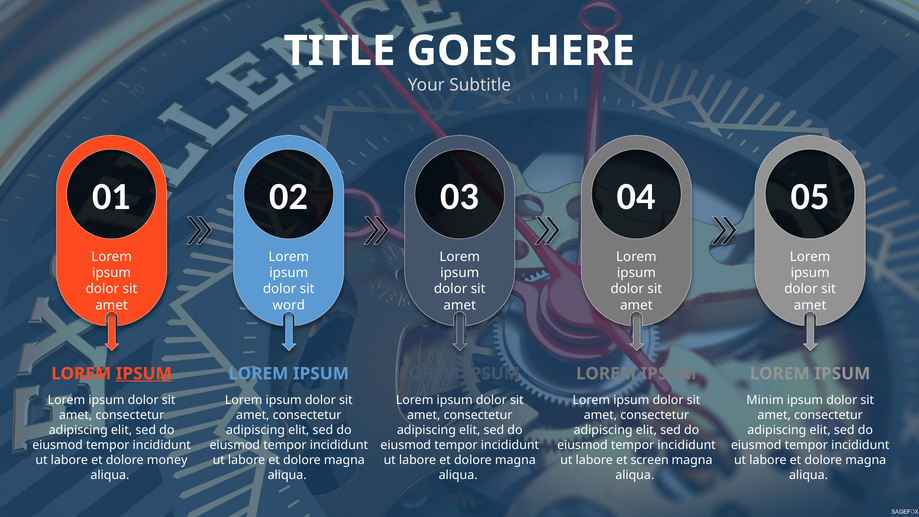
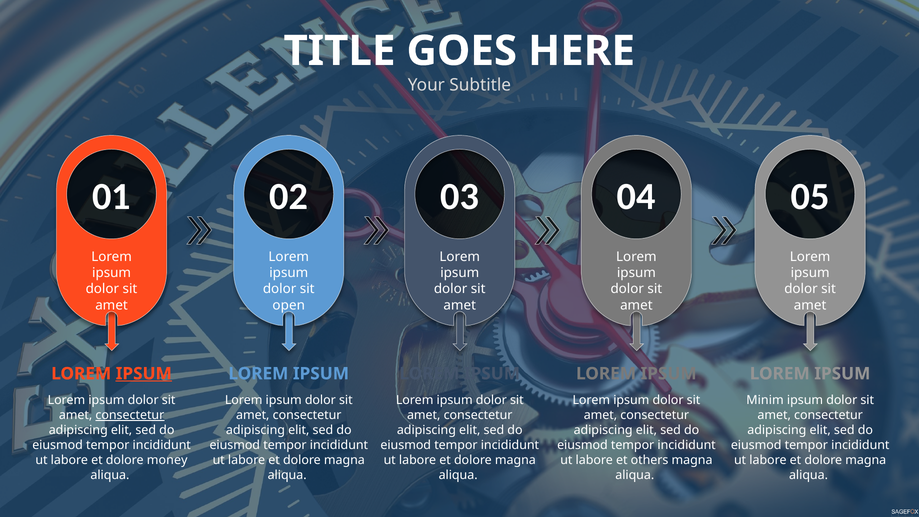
word: word -> open (289, 305)
consectetur underline: none -> present (130, 415)
screen: screen -> others (650, 460)
